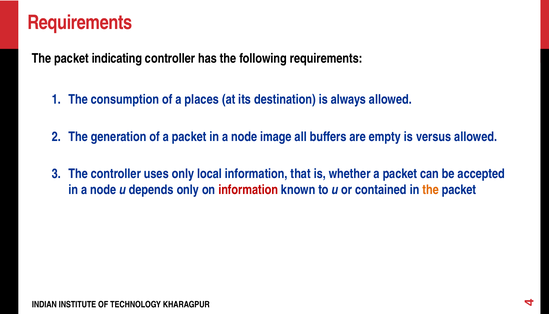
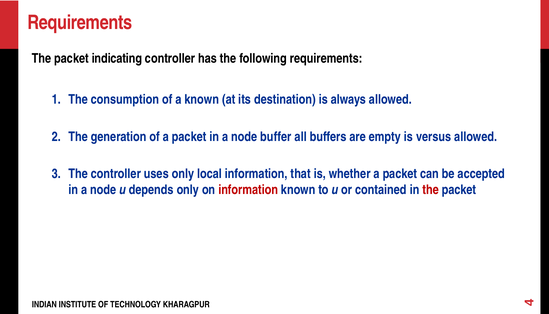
a places: places -> known (202, 99)
image: image -> buffer (276, 137)
the colour: orange -> red (431, 190)
